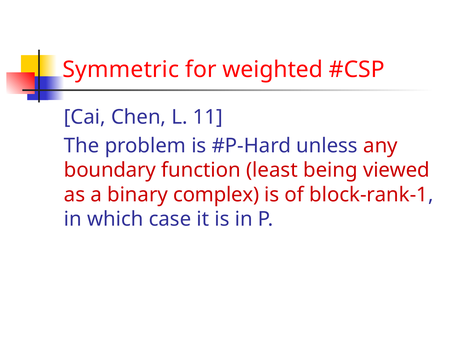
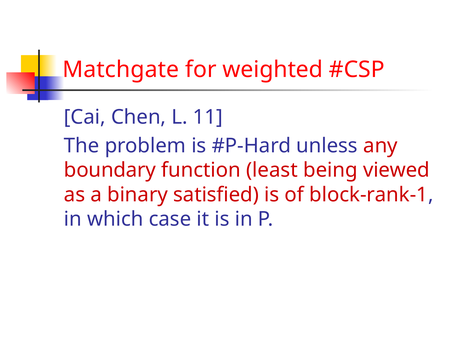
Symmetric: Symmetric -> Matchgate (121, 70)
complex: complex -> satisfied (216, 195)
